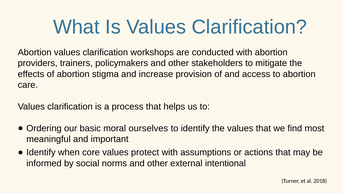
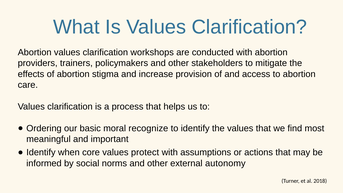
ourselves: ourselves -> recognize (148, 128)
intentional: intentional -> autonomy (225, 163)
